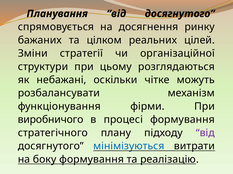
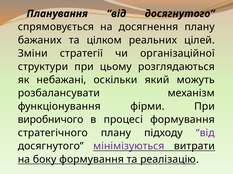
досягнення ринку: ринку -> плану (200, 27)
чітке: чітке -> який (157, 80)
мінімізуються colour: blue -> purple (129, 147)
